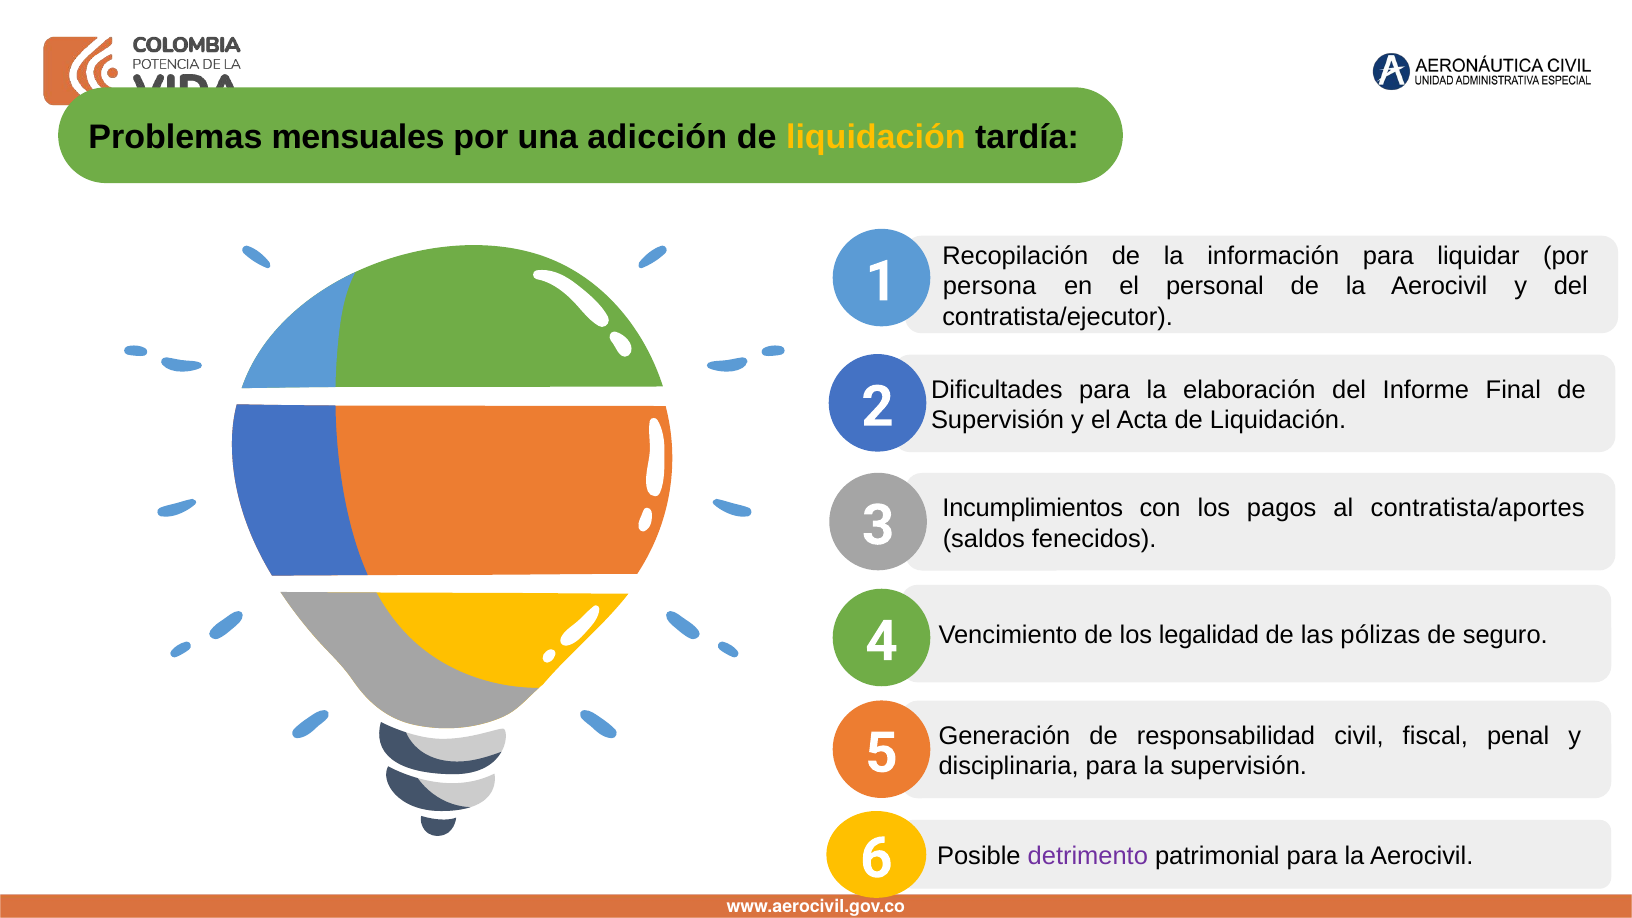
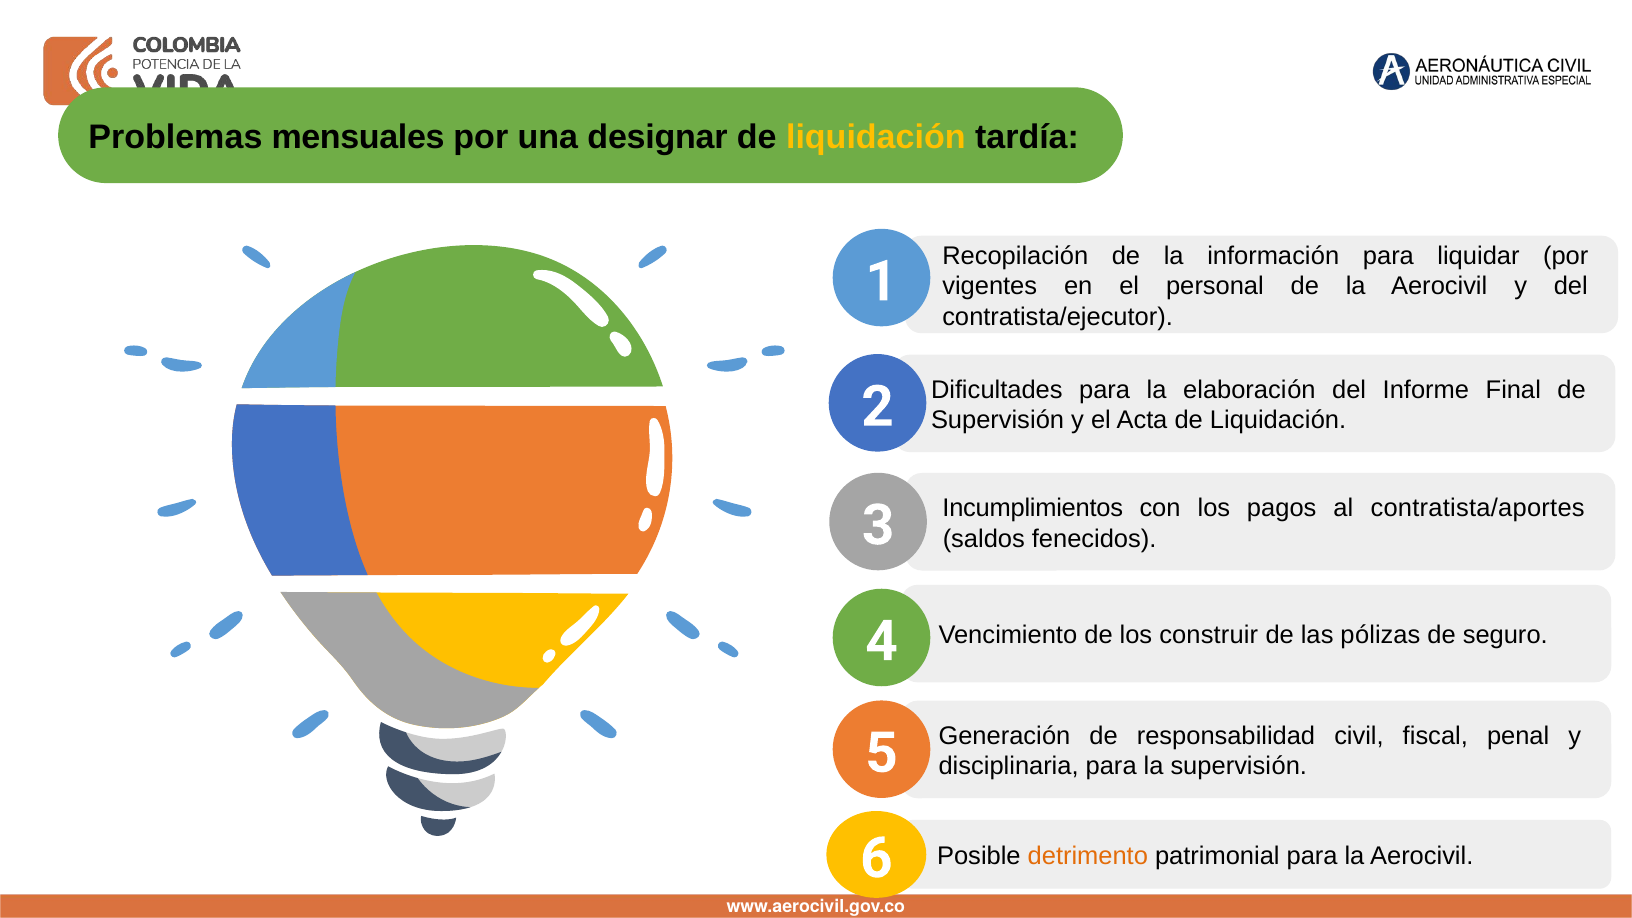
adicción: adicción -> designar (658, 138)
persona: persona -> vigentes (990, 286)
legalidad: legalidad -> construir (1209, 635)
detrimento colour: purple -> orange (1088, 856)
